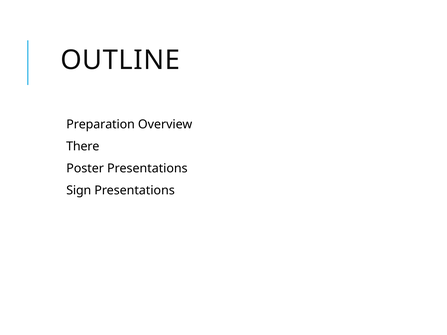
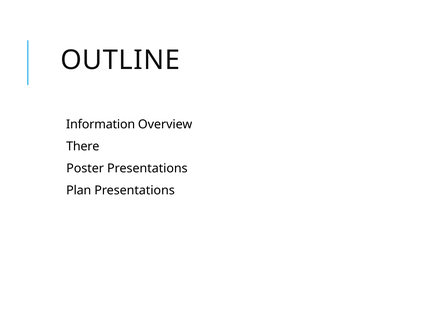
Preparation: Preparation -> Information (101, 124)
Sign: Sign -> Plan (79, 191)
